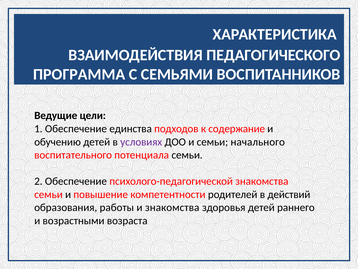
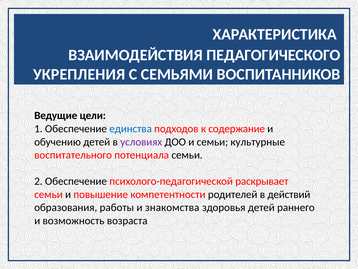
ПРОГРАММА: ПРОГРАММА -> УКРЕПЛЕНИЯ (79, 74)
единства colour: black -> blue (131, 128)
начального: начального -> культурные (258, 142)
психолого-педагогической знакомства: знакомства -> раскрывает (262, 181)
возрастными: возрастными -> возможность (74, 220)
